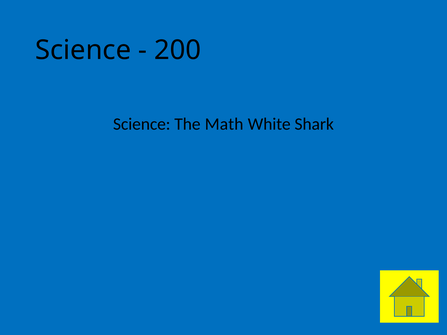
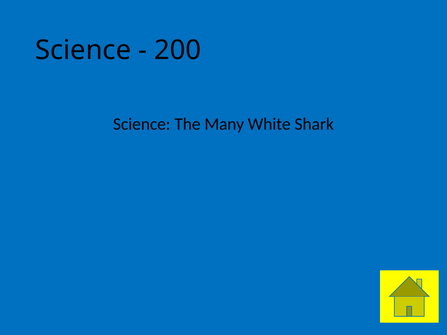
Math: Math -> Many (224, 124)
